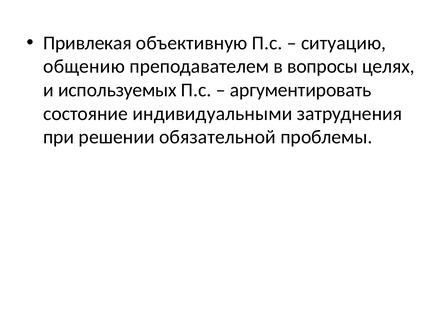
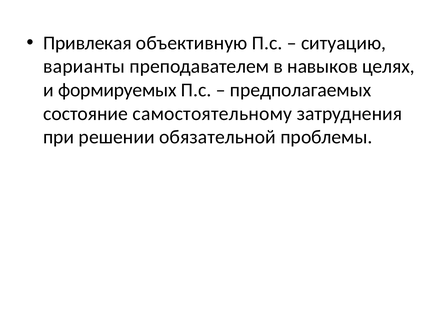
общению: общению -> варианты (84, 67)
вопросы: вопросы -> навыков (323, 67)
используемых: используемых -> формируемых (117, 90)
аргументировать: аргументировать -> предполагаемых (301, 90)
индивидуальными: индивидуальными -> самостоятельному (212, 114)
